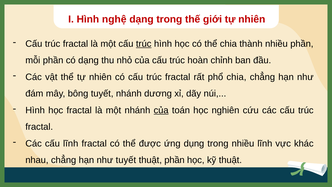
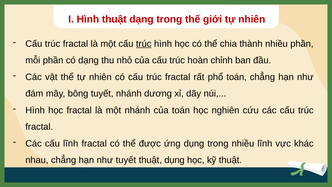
Hình nghệ: nghệ -> thuật (114, 19)
phổ chia: chia -> toán (237, 77)
của underline: present -> none (161, 110)
thuật phần: phần -> dụng (174, 160)
